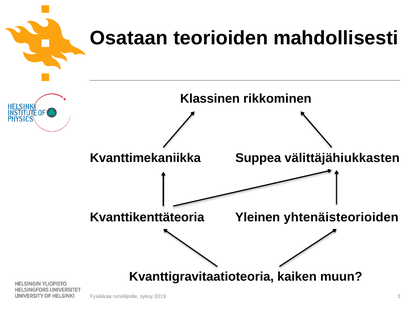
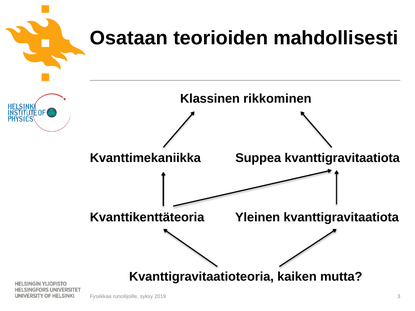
Suppea välittäjähiukkasten: välittäjähiukkasten -> kvanttigravitaatiota (342, 158)
Yleinen yhtenäisteorioiden: yhtenäisteorioiden -> kvanttigravitaatiota (341, 218)
muun: muun -> mutta (341, 277)
